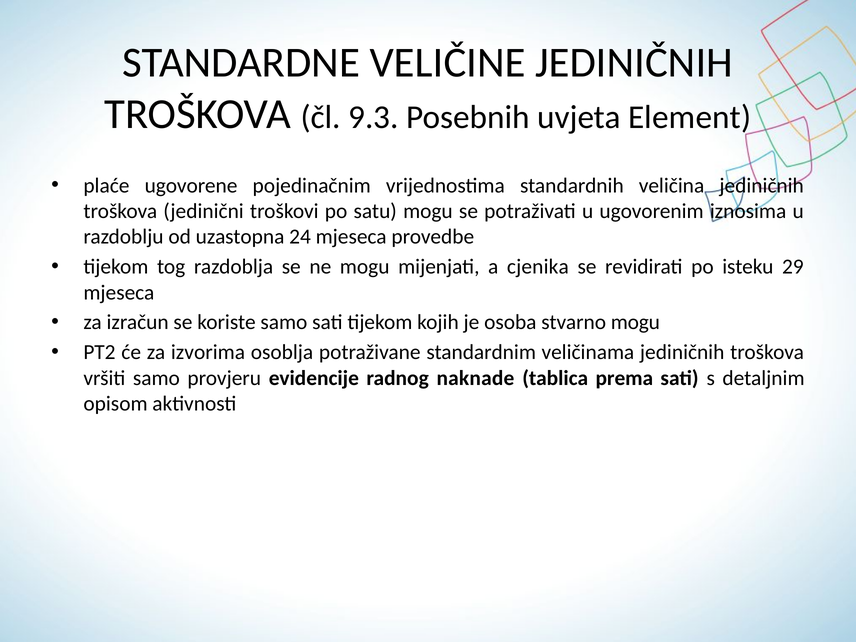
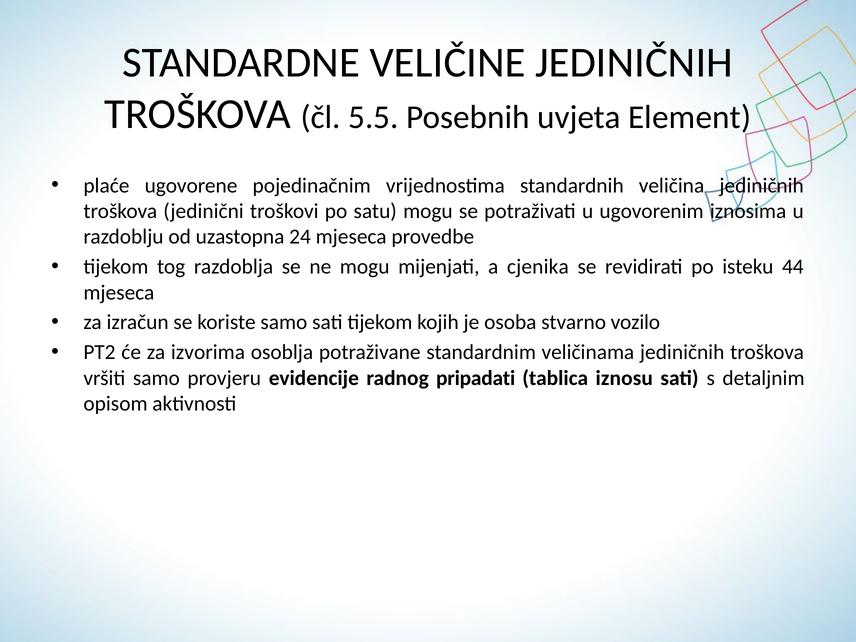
9.3: 9.3 -> 5.5 (373, 117)
29: 29 -> 44 (793, 267)
stvarno mogu: mogu -> vozilo (635, 322)
naknade: naknade -> pripadati (476, 378)
prema: prema -> iznosu (624, 378)
